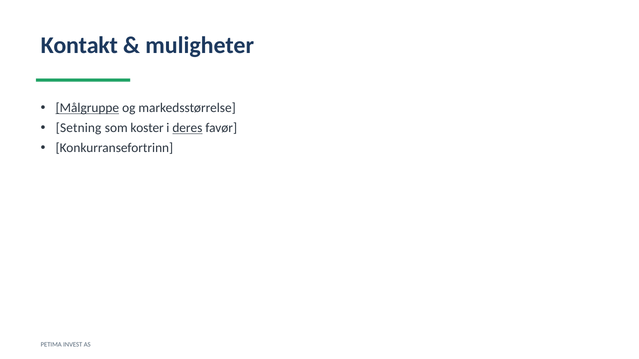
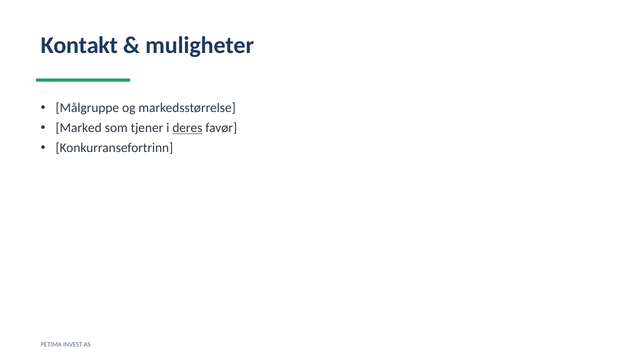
Målgruppe underline: present -> none (87, 108)
Setning: Setning -> Marked (79, 128)
koster: koster -> tjener (147, 128)
